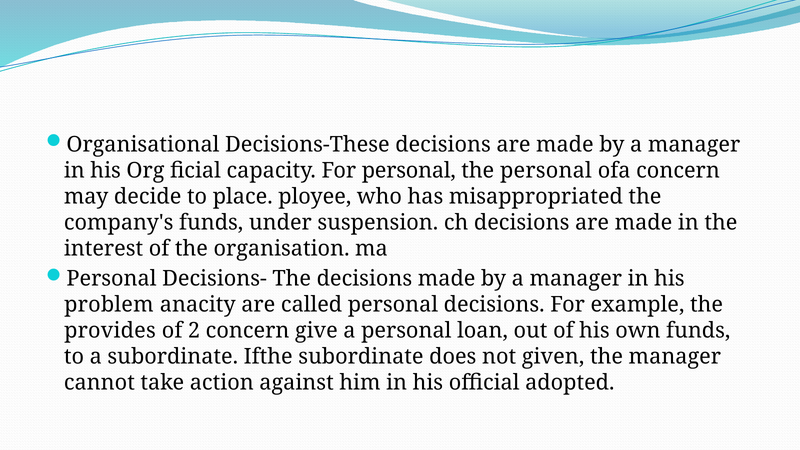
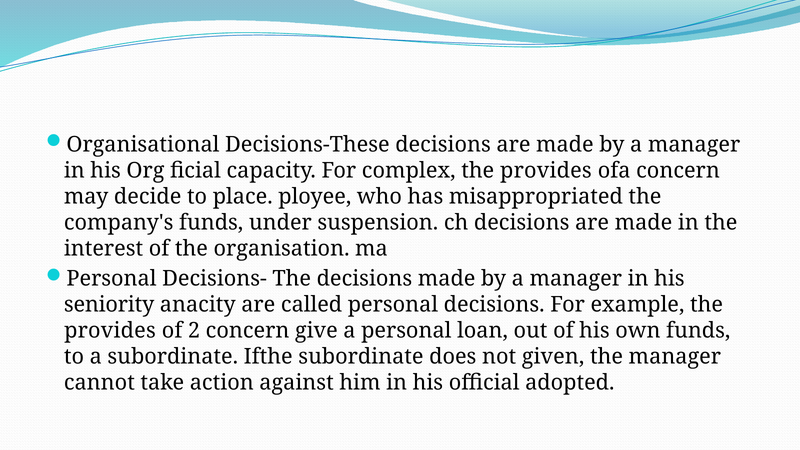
For personal: personal -> complex (409, 170)
personal: personal -> provides (546, 170)
problem: problem -> seniority (109, 305)
